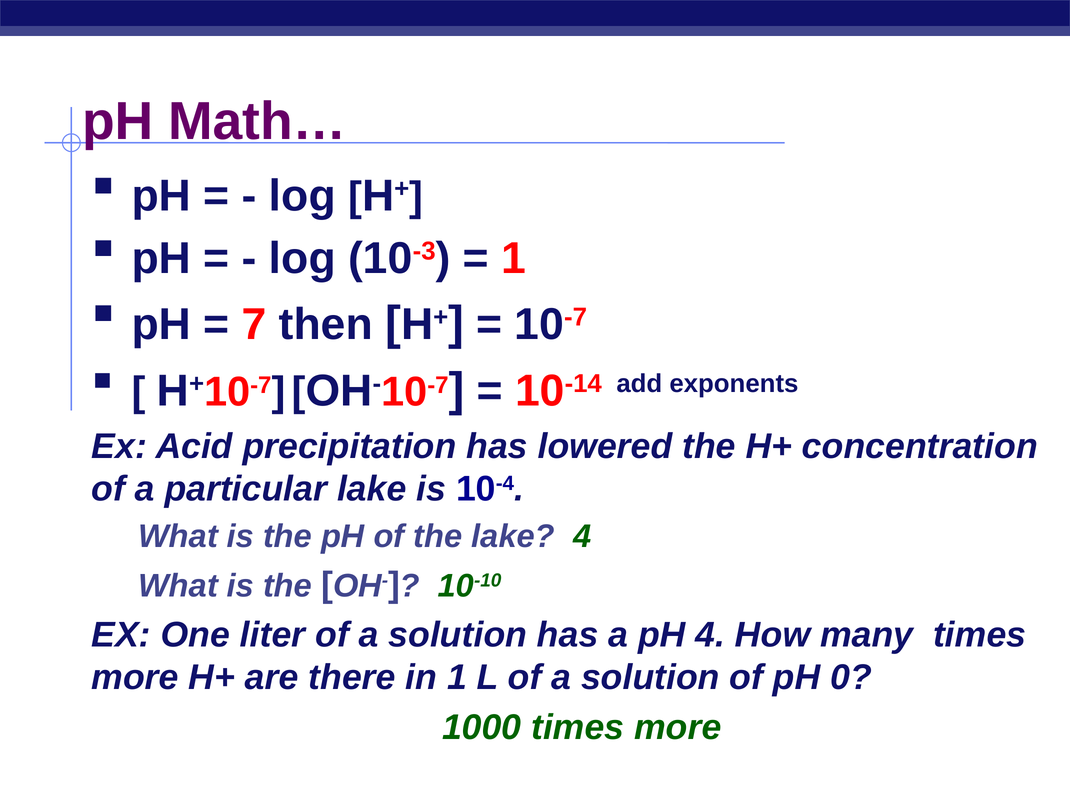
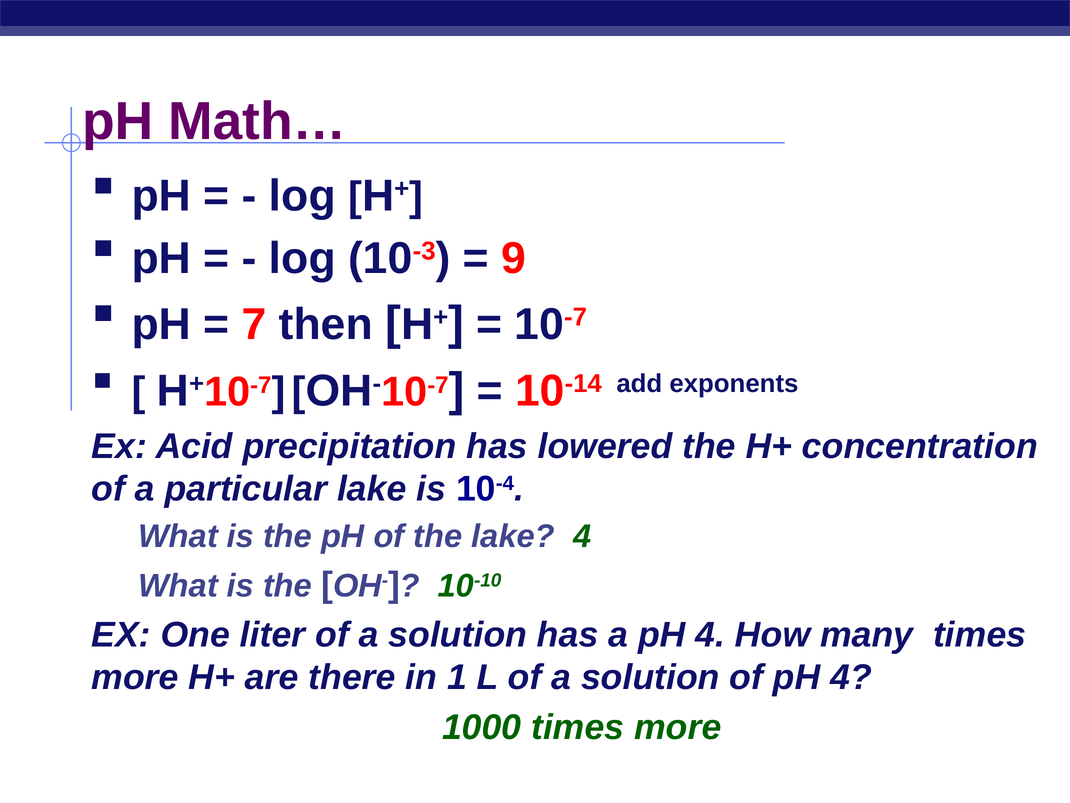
1: 1 -> 9 (513, 258)
of pH 0: 0 -> 4 (851, 677)
